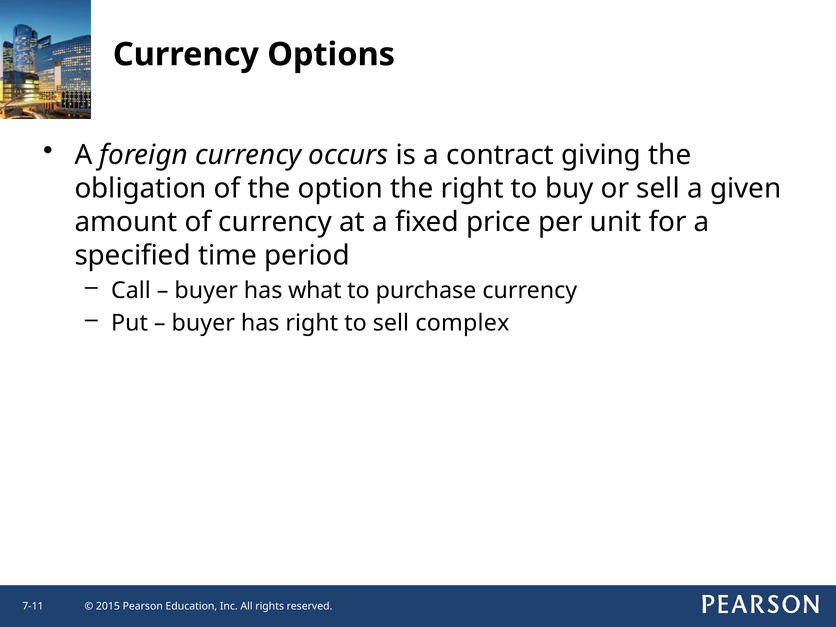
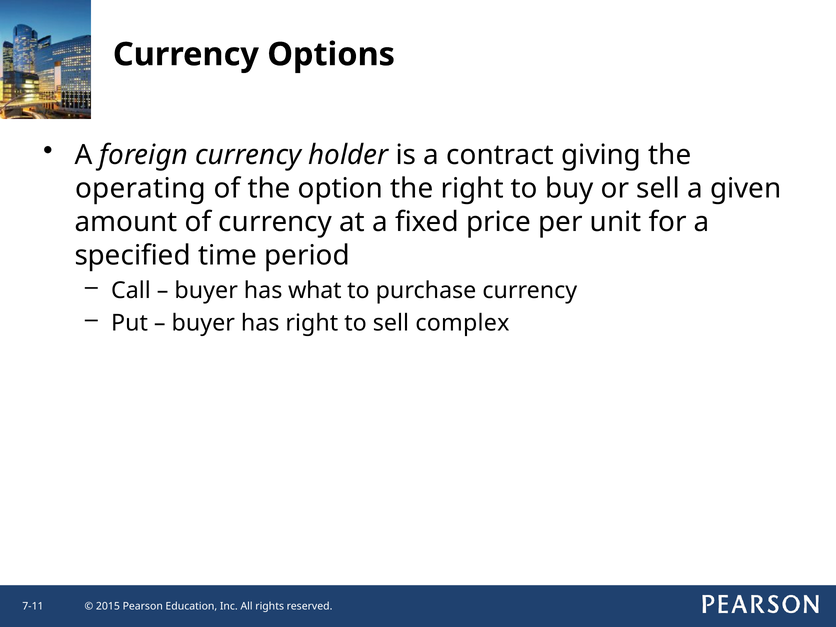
occurs: occurs -> holder (348, 155)
obligation: obligation -> operating (140, 189)
